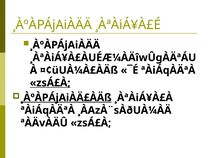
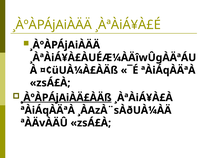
zsÁ£À underline: present -> none (50, 83)
